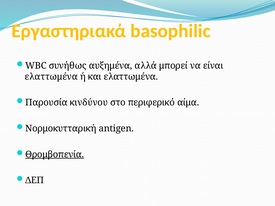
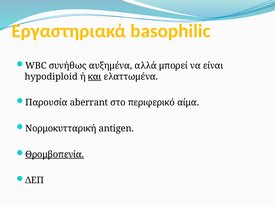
ελαττωμένα: ελαττωμένα -> hypodiploid (51, 77)
και underline: none -> present (95, 77)
κινδύνου: κινδύνου -> aberrant (89, 103)
